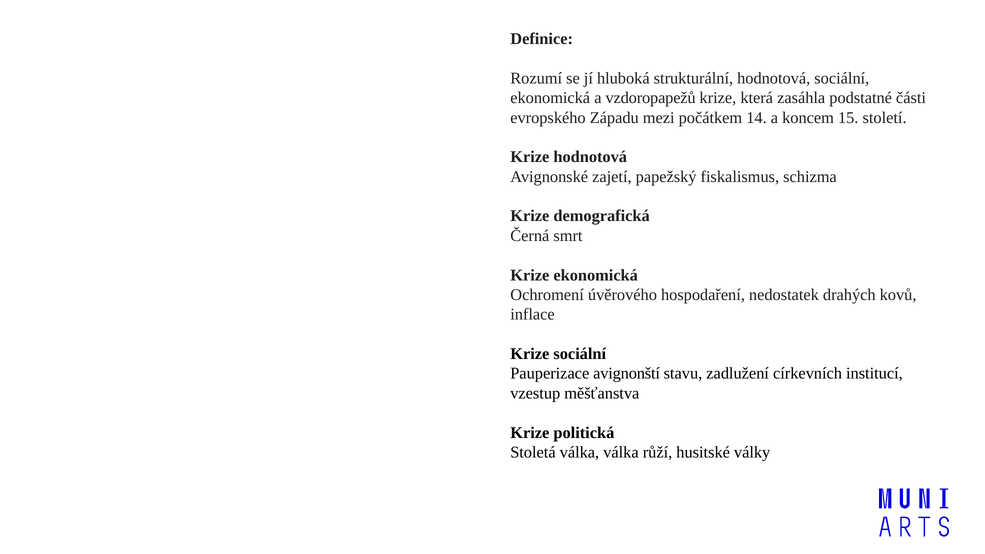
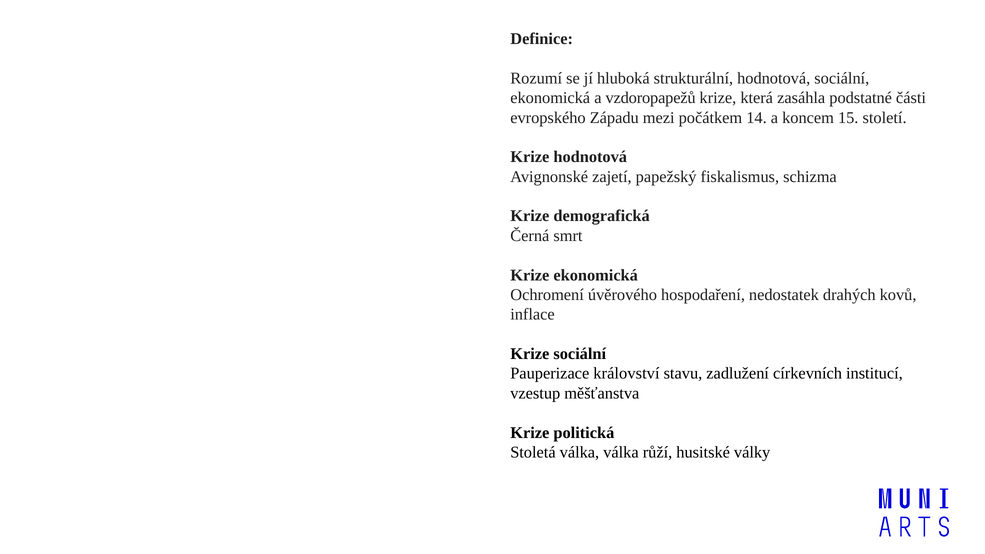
avignonští: avignonští -> království (626, 374)
